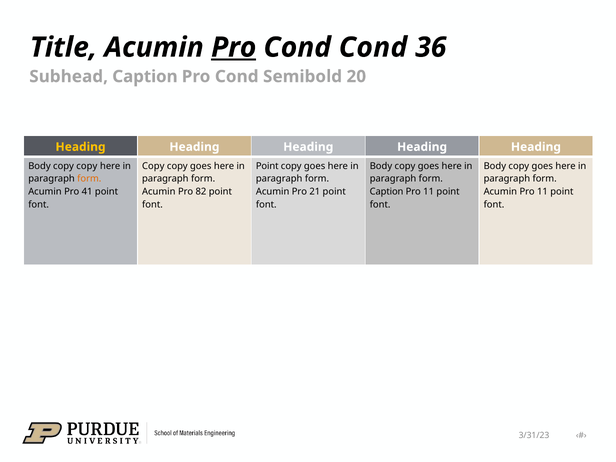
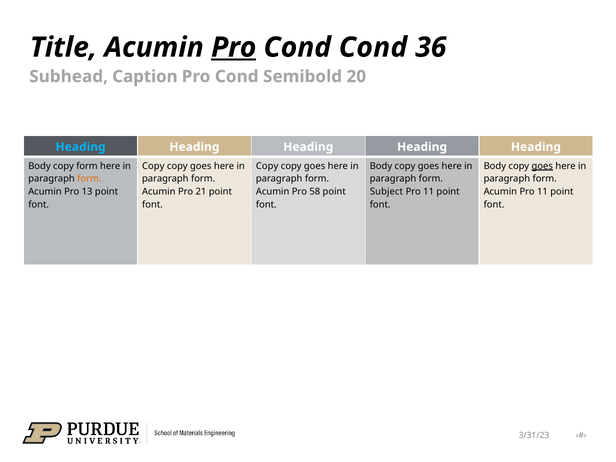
Heading colour: yellow -> light blue (81, 147)
Body copy copy: copy -> form (87, 166)
Point: Point -> Copy (267, 166)
goes underline: none -> present (542, 166)
41: 41 -> 13 (87, 192)
82: 82 -> 21 (201, 192)
21: 21 -> 58 (315, 192)
Caption: Caption -> Subject (386, 192)
